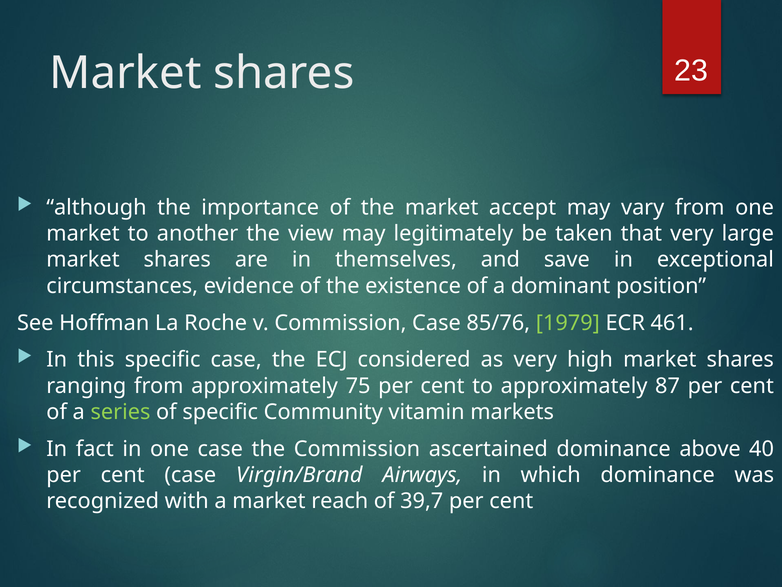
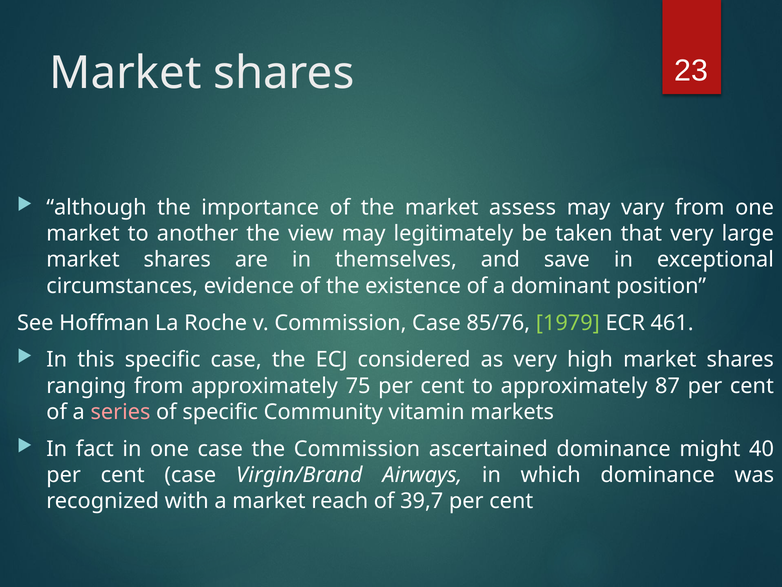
accept: accept -> assess (522, 207)
series colour: light green -> pink (120, 412)
above: above -> might (710, 449)
